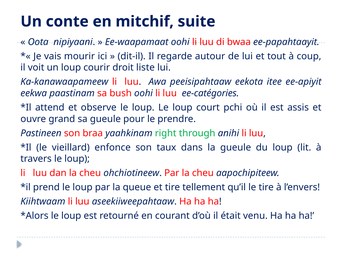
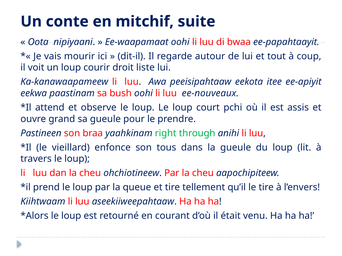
ee-catégories: ee-catégories -> ee-nouveaux (210, 93)
taux: taux -> tous (166, 148)
